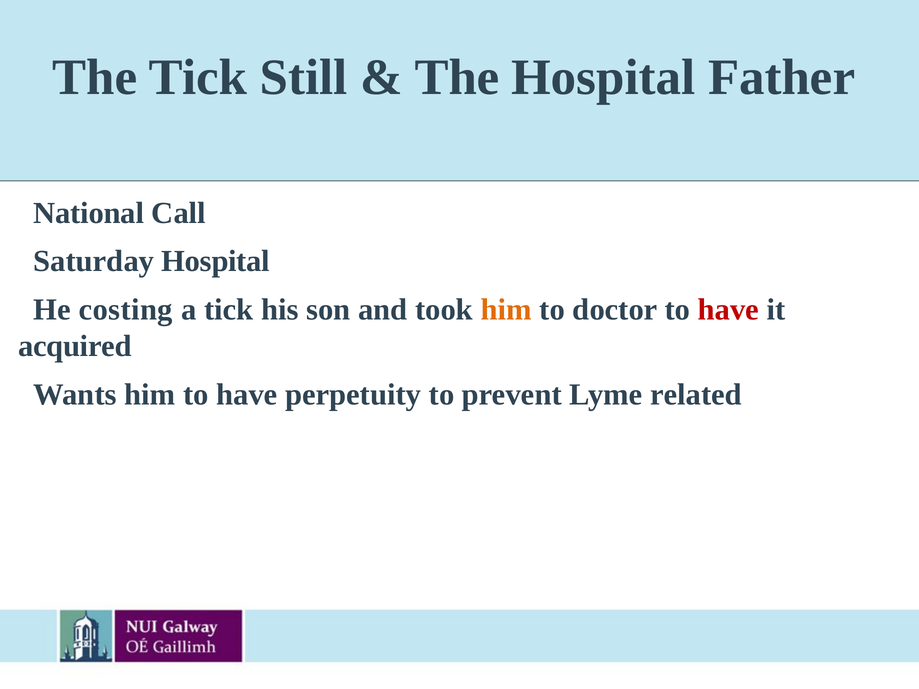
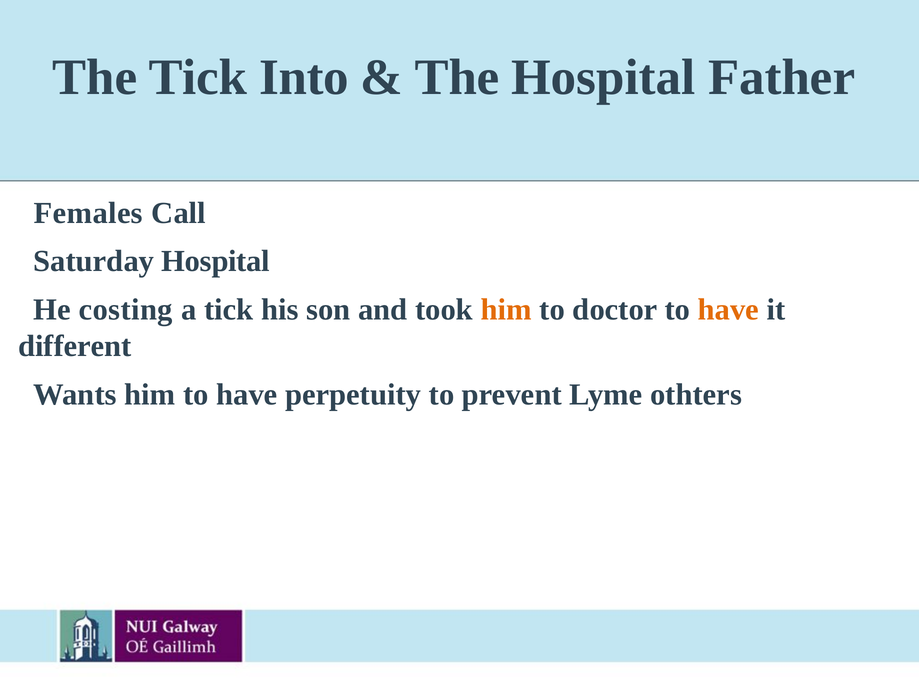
Still: Still -> Into (304, 78)
National: National -> Females (88, 213)
have colour: red -> orange (728, 310)
acquired: acquired -> different (75, 346)
related: related -> othters (696, 395)
